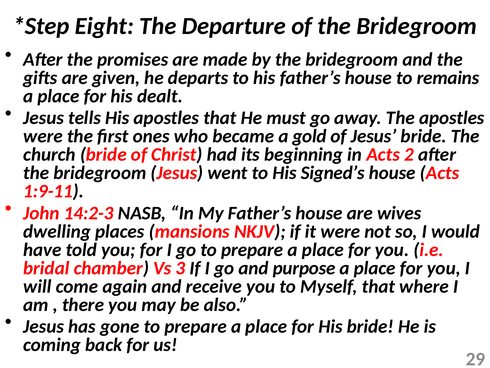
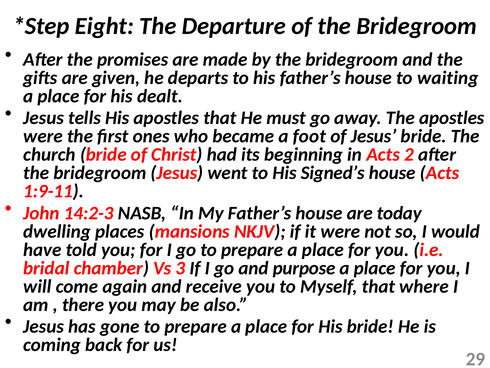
remains: remains -> waiting (448, 78)
gold: gold -> foot (309, 136)
wives: wives -> today (399, 213)
